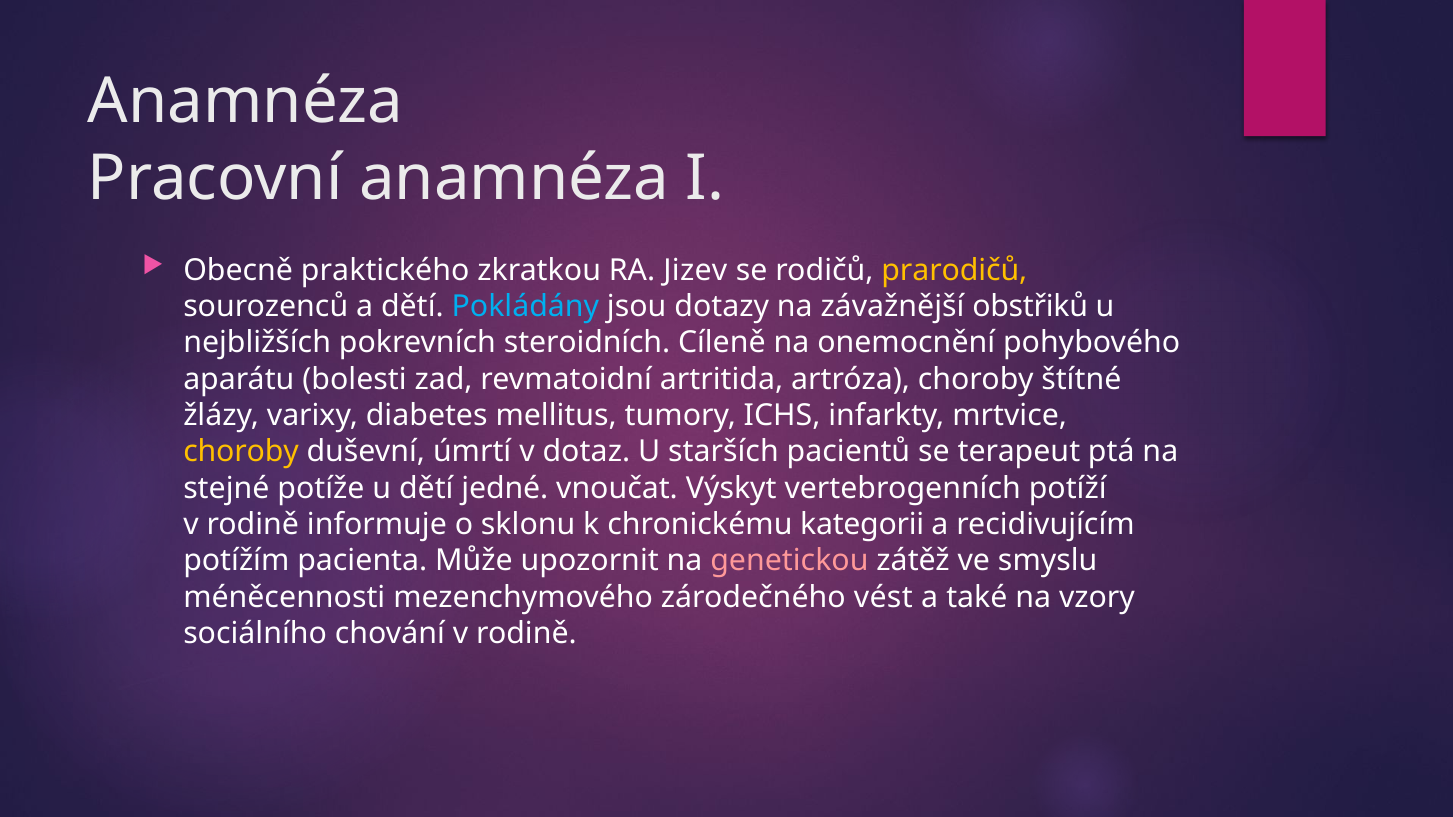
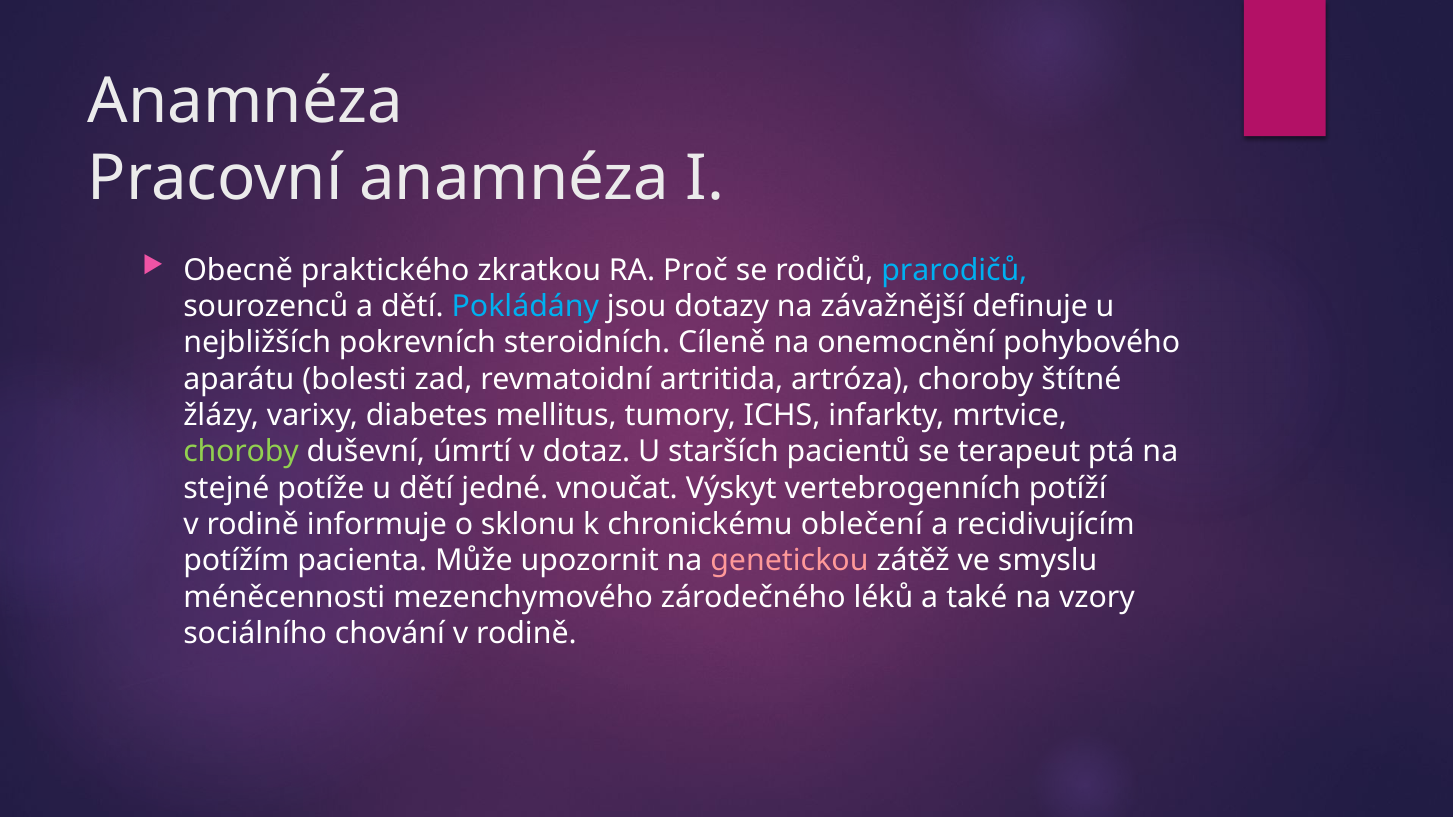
Jizev: Jizev -> Proč (695, 270)
prarodičů colour: yellow -> light blue (954, 270)
obstřiků: obstřiků -> definuje (1030, 307)
choroby colour: yellow -> light green (241, 452)
kategorii: kategorii -> oblečení (862, 525)
vést: vést -> léků (883, 597)
